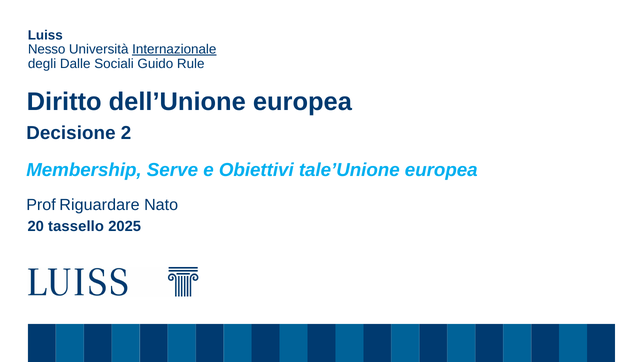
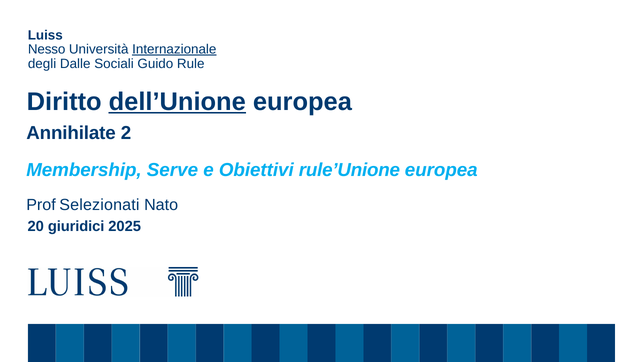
dell’Unione underline: none -> present (177, 102)
Decisione: Decisione -> Annihilate (71, 133)
tale’Unione: tale’Unione -> rule’Unione (349, 170)
Riguardare: Riguardare -> Selezionati (99, 205)
tassello: tassello -> giuridici (76, 226)
